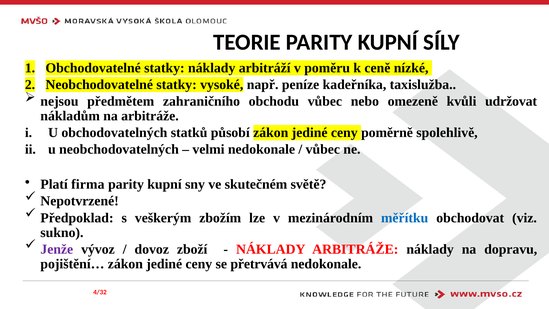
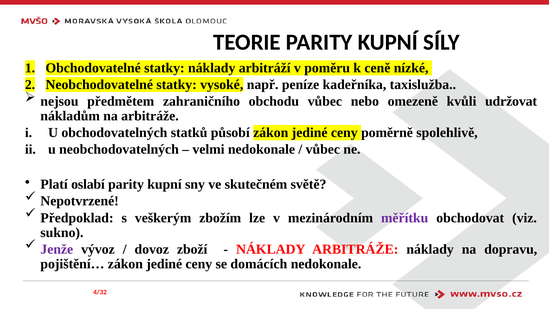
firma: firma -> oslabí (88, 184)
měřítku colour: blue -> purple (405, 218)
přetrvává: přetrvává -> domácích (259, 264)
